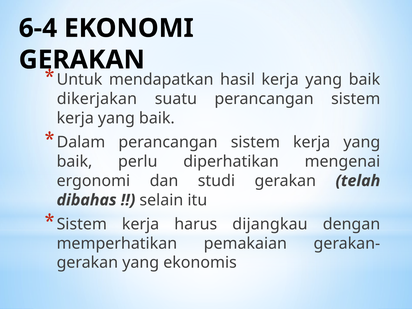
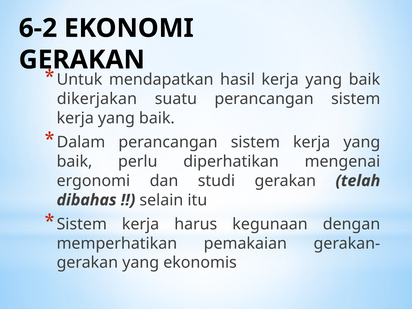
6-4: 6-4 -> 6-2 (38, 28)
dijangkau: dijangkau -> kegunaan (270, 224)
